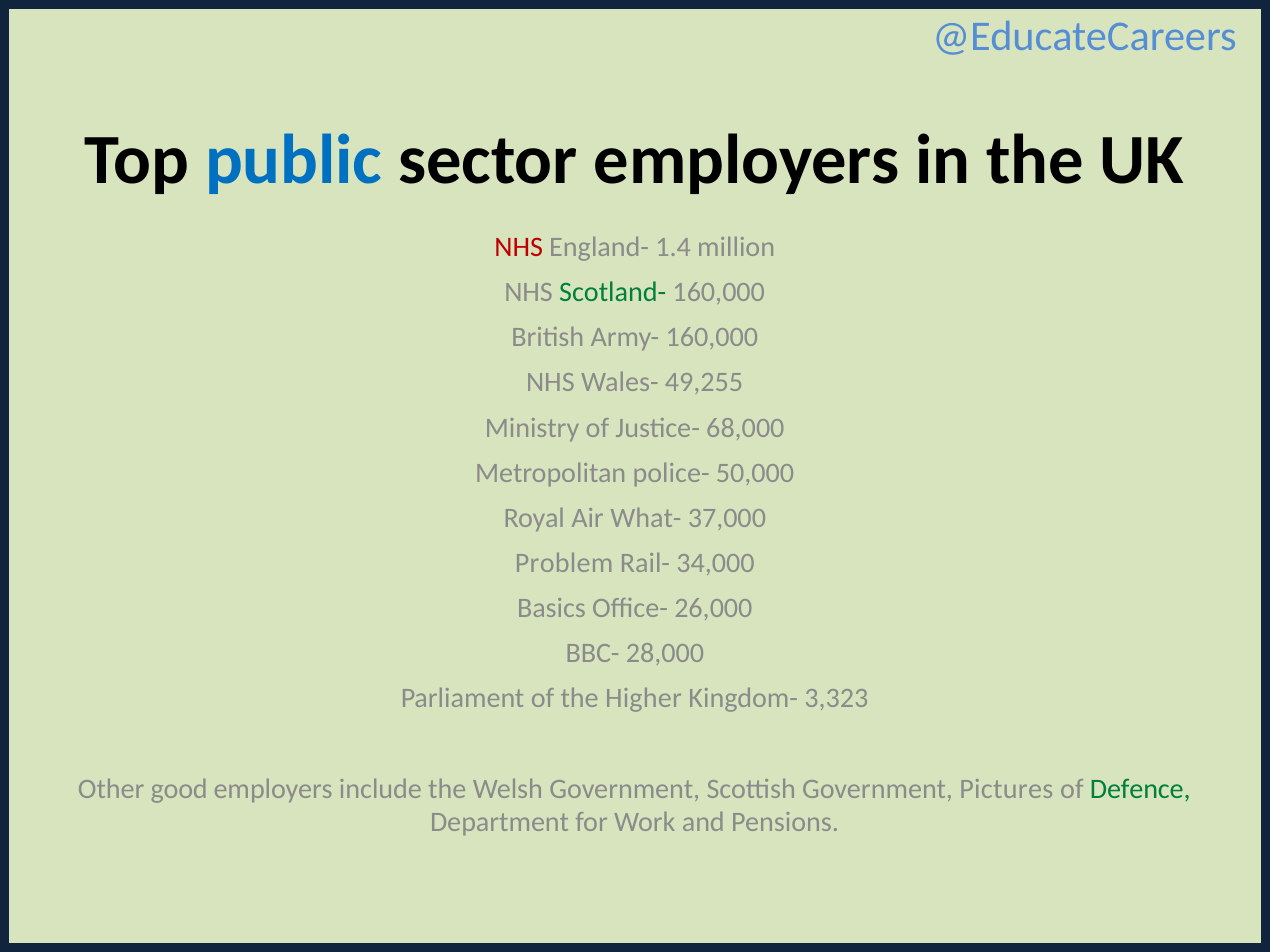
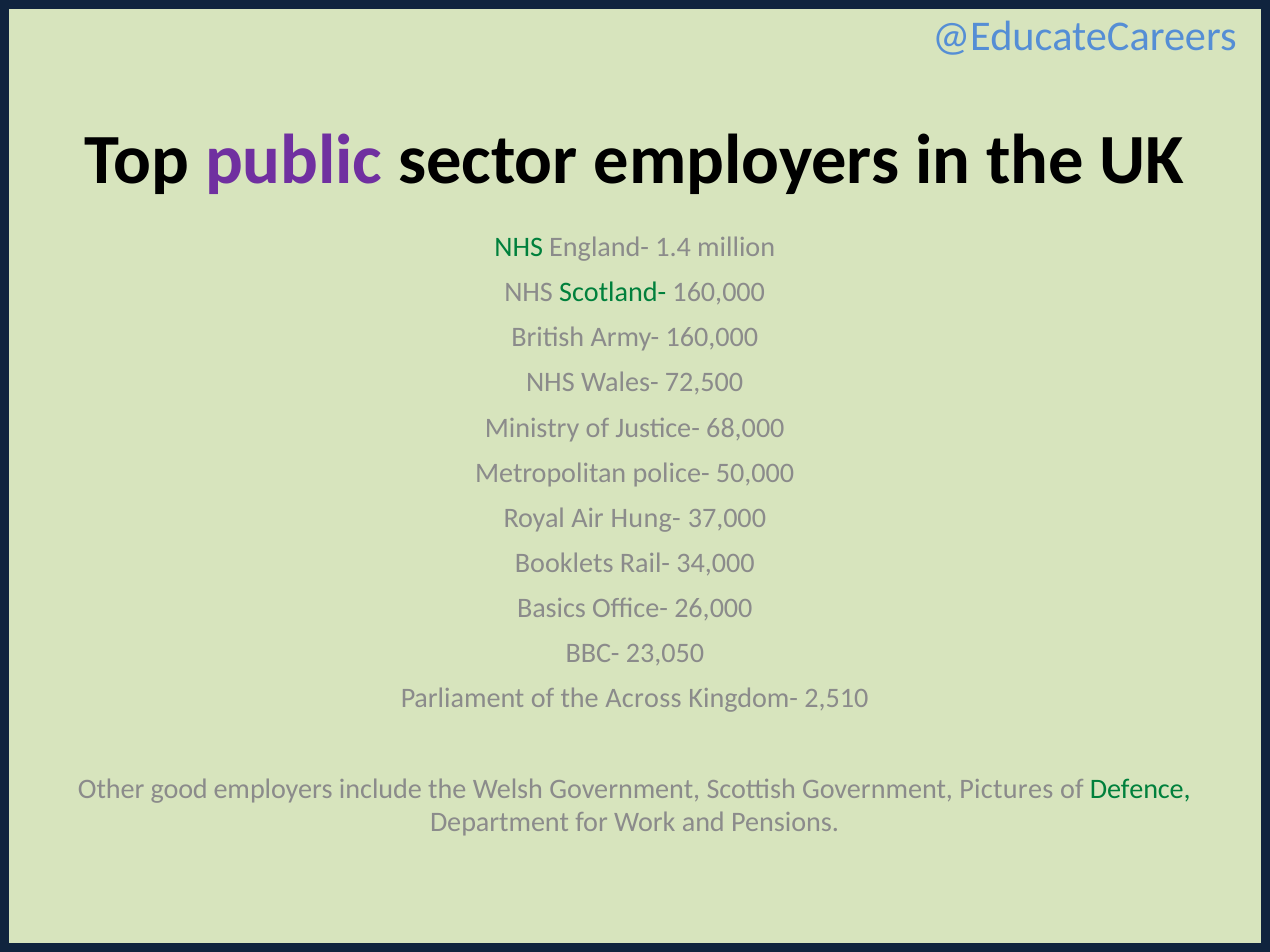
public colour: blue -> purple (294, 161)
NHS colour: red -> green (519, 247)
49,255: 49,255 -> 72,500 (704, 383)
What-: What- -> Hung- (646, 518)
Problem: Problem -> Booklets (564, 563)
28,000: 28,000 -> 23,050 (665, 654)
Higher: Higher -> Across (643, 699)
3,323: 3,323 -> 2,510 (836, 699)
